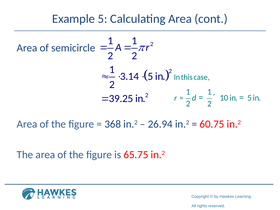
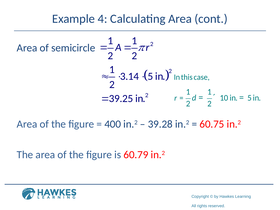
5: 5 -> 4 (103, 19)
368: 368 -> 400 (113, 124)
26.94: 26.94 -> 39.28 (160, 124)
65.75: 65.75 -> 60.79 (136, 155)
